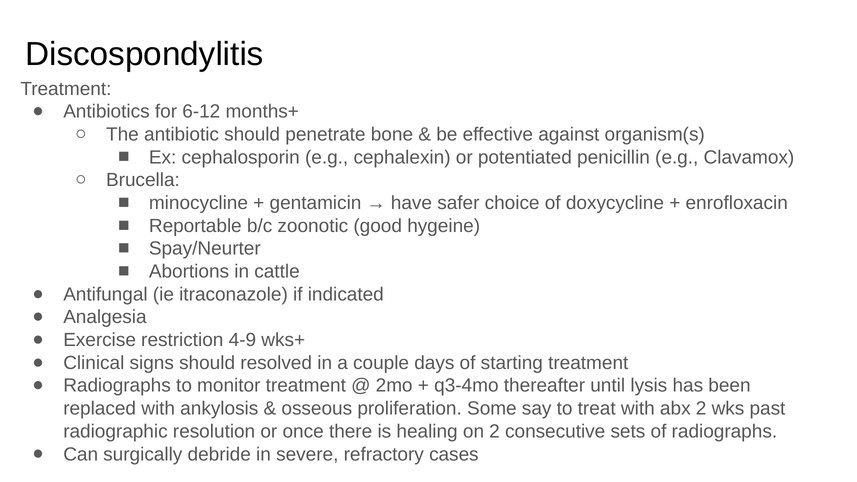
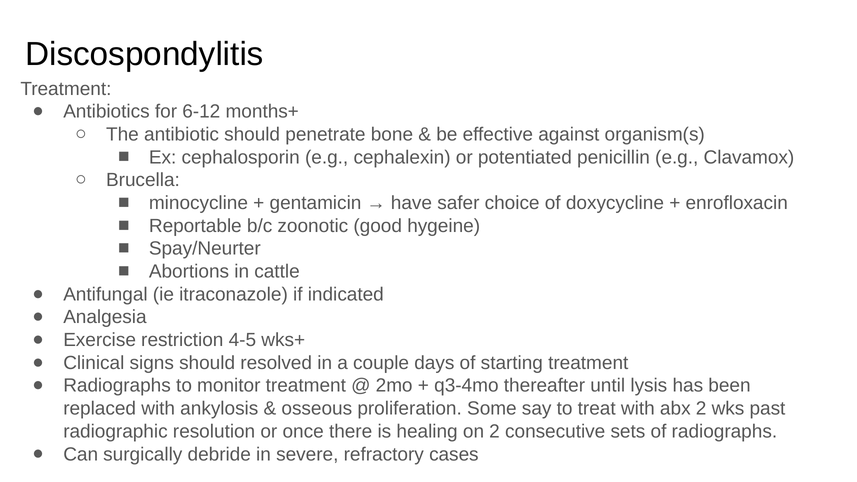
4-9: 4-9 -> 4-5 (242, 340)
